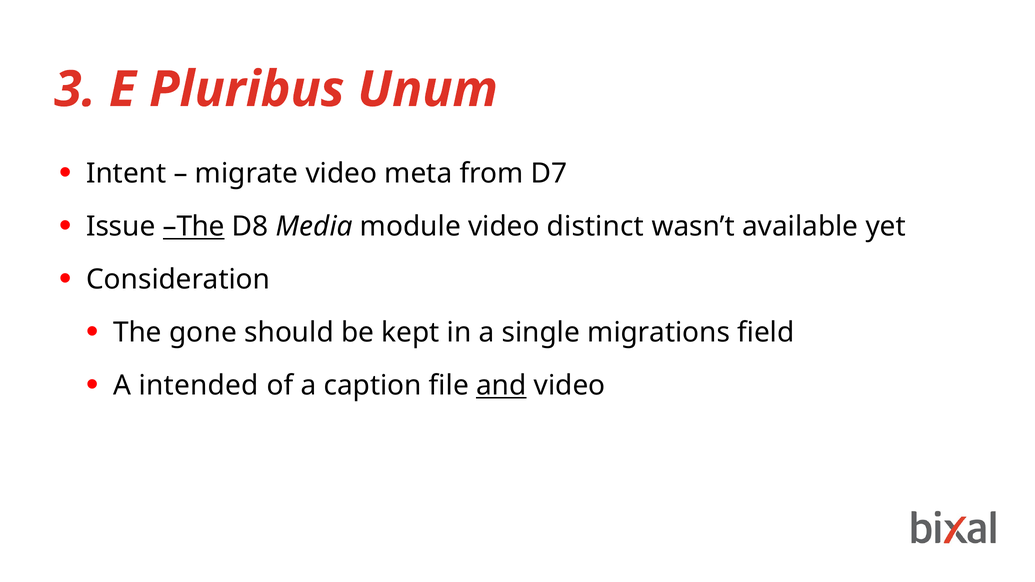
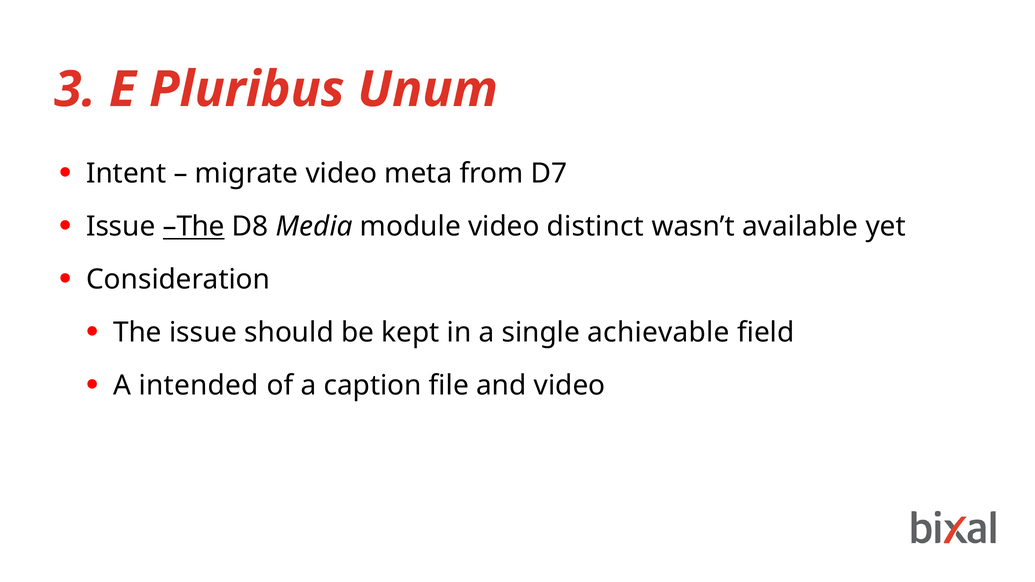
The gone: gone -> issue (203, 333)
migrations: migrations -> achievable (659, 333)
and underline: present -> none (501, 386)
